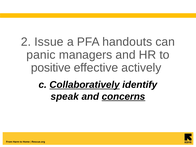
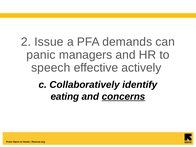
handouts: handouts -> demands (127, 42)
positive: positive -> speech (51, 68)
Collaboratively underline: present -> none (85, 85)
speak: speak -> eating (65, 97)
